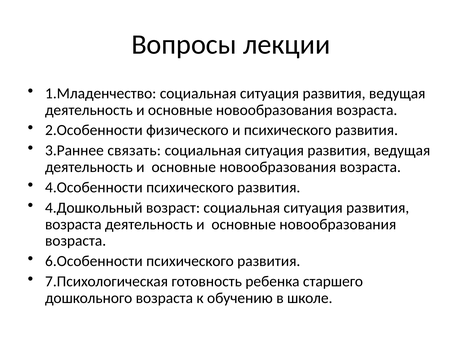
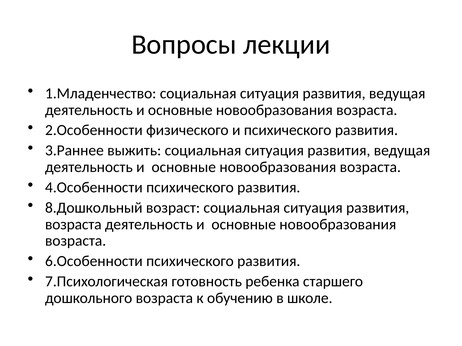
связать: связать -> выжить (134, 151)
4.Дошкольный: 4.Дошкольный -> 8.Дошкольный (94, 208)
